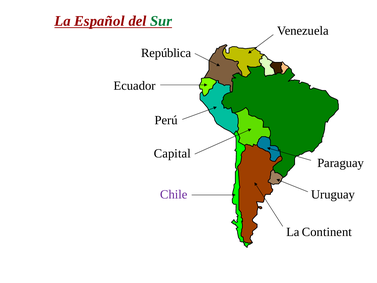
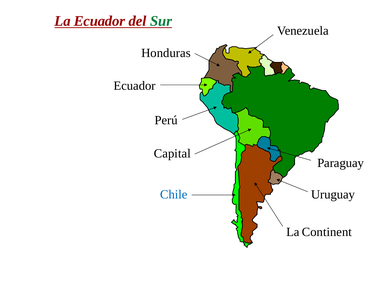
La Español: Español -> Ecuador (99, 21)
República: República -> Honduras (166, 53)
Chile colour: purple -> blue (174, 194)
